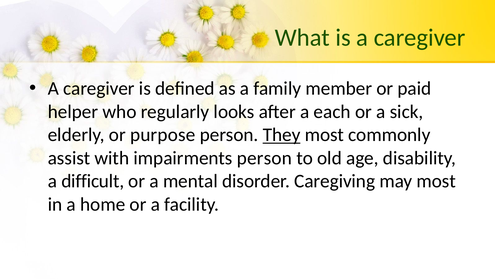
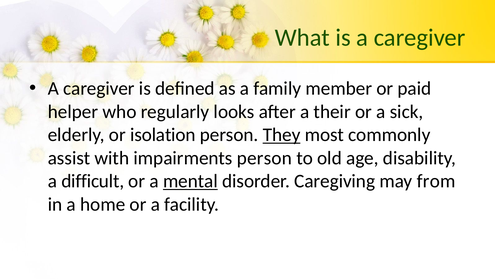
each: each -> their (332, 112)
purpose: purpose -> isolation (163, 135)
mental underline: none -> present (190, 181)
may most: most -> from (436, 181)
